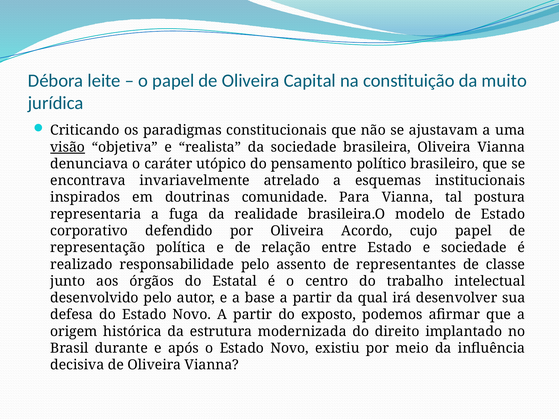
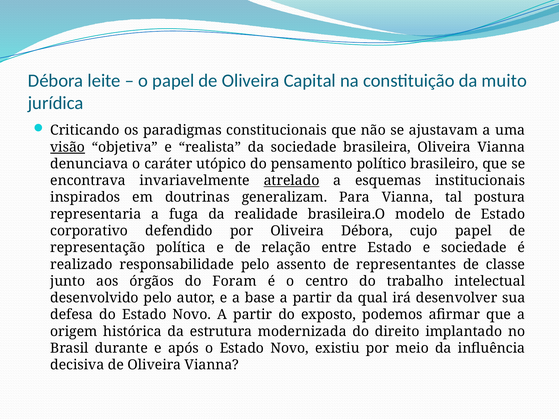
atrelado underline: none -> present (292, 181)
comunidade: comunidade -> generalizam (285, 198)
Oliveira Acordo: Acordo -> Débora (367, 231)
Estatal: Estatal -> Foram (235, 281)
